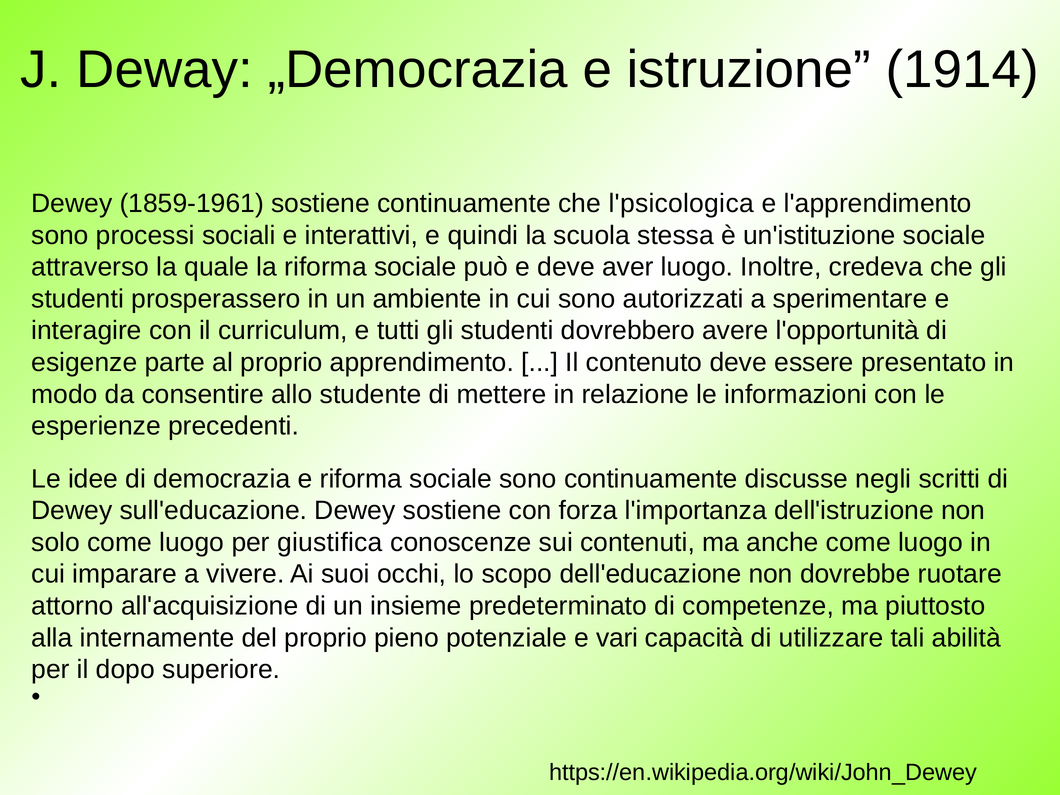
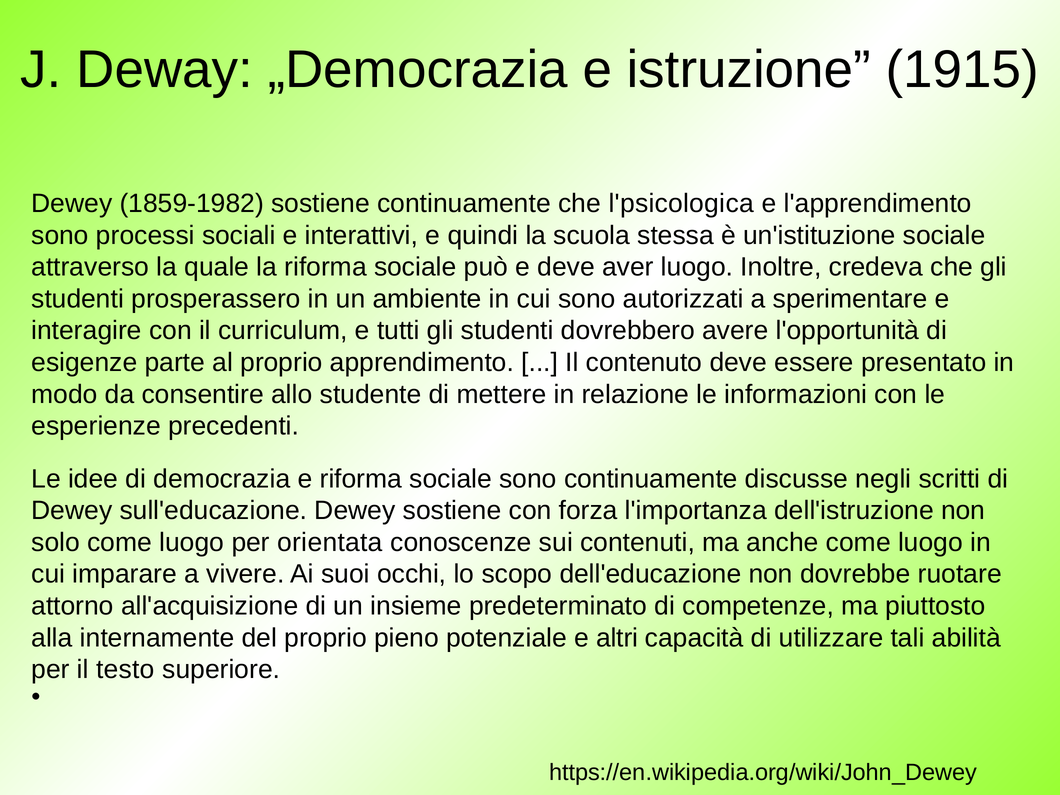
1914: 1914 -> 1915 (962, 70)
1859-1961: 1859-1961 -> 1859-1982 (192, 204)
giustifica: giustifica -> orientata (330, 542)
vari: vari -> altri (617, 638)
dopo: dopo -> testo (125, 670)
